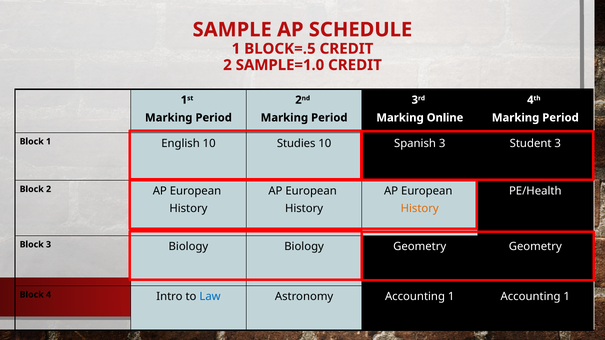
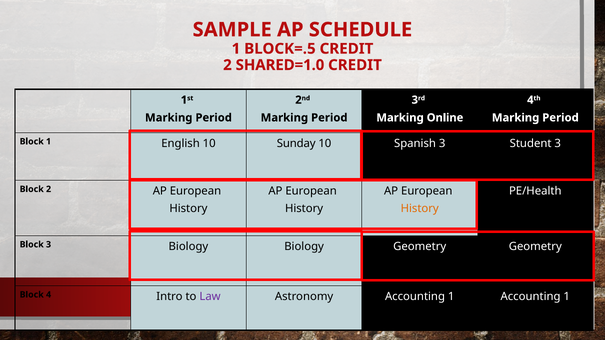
SAMPLE=1.0: SAMPLE=1.0 -> SHARED=1.0 (280, 65)
Studies: Studies -> Sunday (296, 143)
Law colour: blue -> purple (210, 297)
